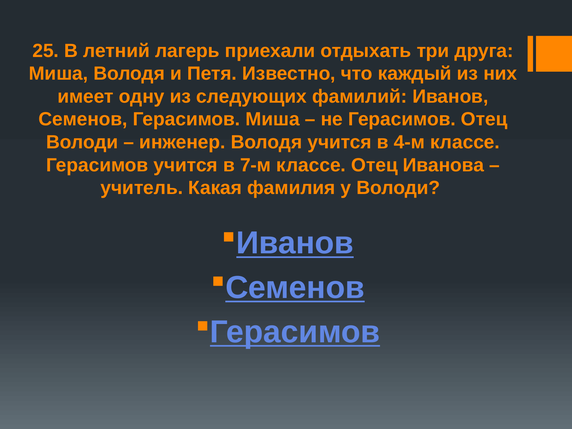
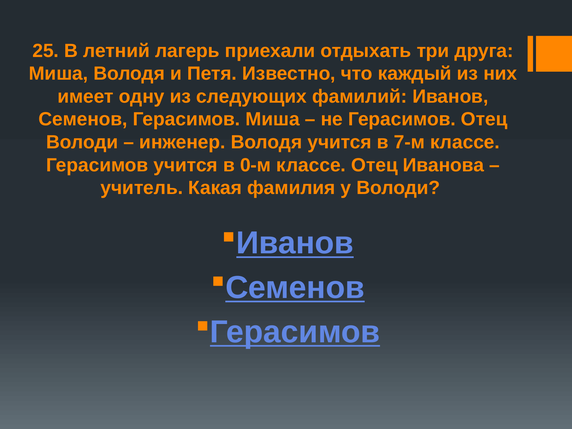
4-м: 4-м -> 7-м (409, 142)
7-м: 7-м -> 0-м (256, 165)
